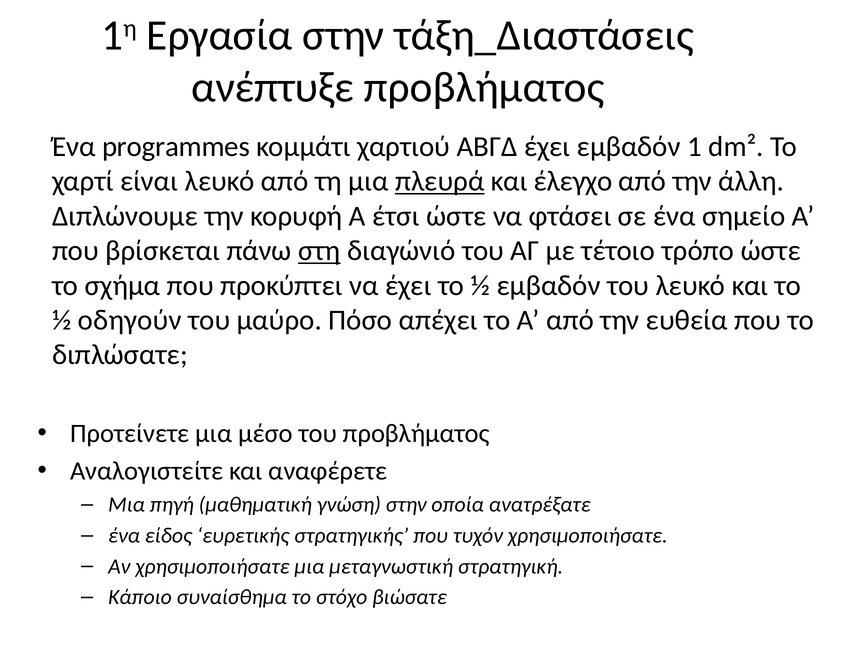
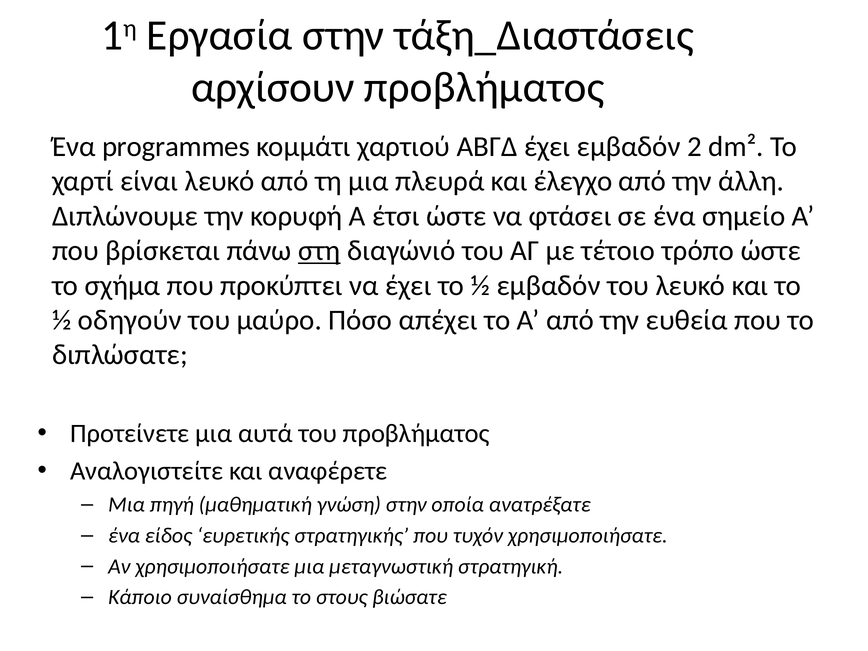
ανέπτυξε: ανέπτυξε -> αρχίσουν (273, 87)
1: 1 -> 2 (695, 147)
πλευρά underline: present -> none (440, 181)
μέσο: μέσο -> αυτά (265, 434)
στόχο: στόχο -> στους (342, 597)
